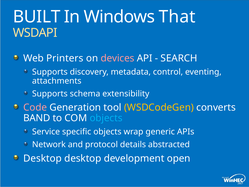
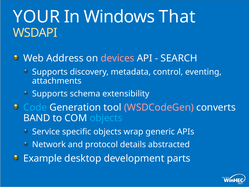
BUILT: BUILT -> YOUR (37, 17)
Printers: Printers -> Address (65, 58)
Code colour: pink -> light blue (35, 107)
WSDCodeGen colour: yellow -> pink (159, 107)
Desktop: Desktop -> Example (43, 158)
open: open -> parts (179, 158)
